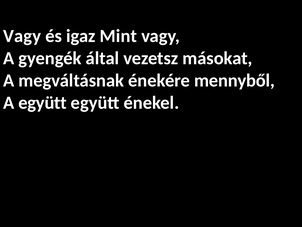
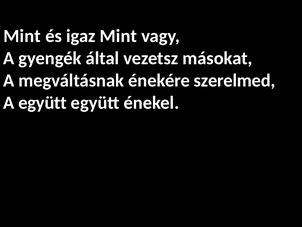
Vagy: Vagy -> Mint (22, 36)
mennyből: mennyből -> szerelmed (235, 80)
